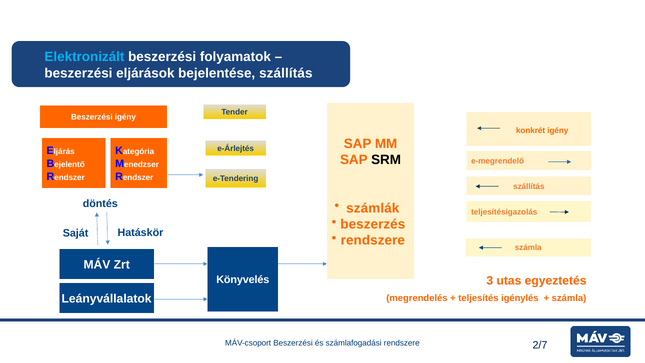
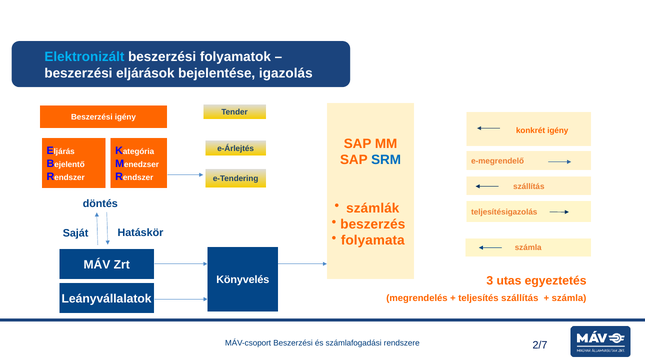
bejelentése szállítás: szállítás -> igazolás (286, 73)
SRM colour: black -> blue (386, 160)
rendszere: rendszere -> folyamata (373, 240)
teljesítés igénylés: igénylés -> szállítás (520, 298)
